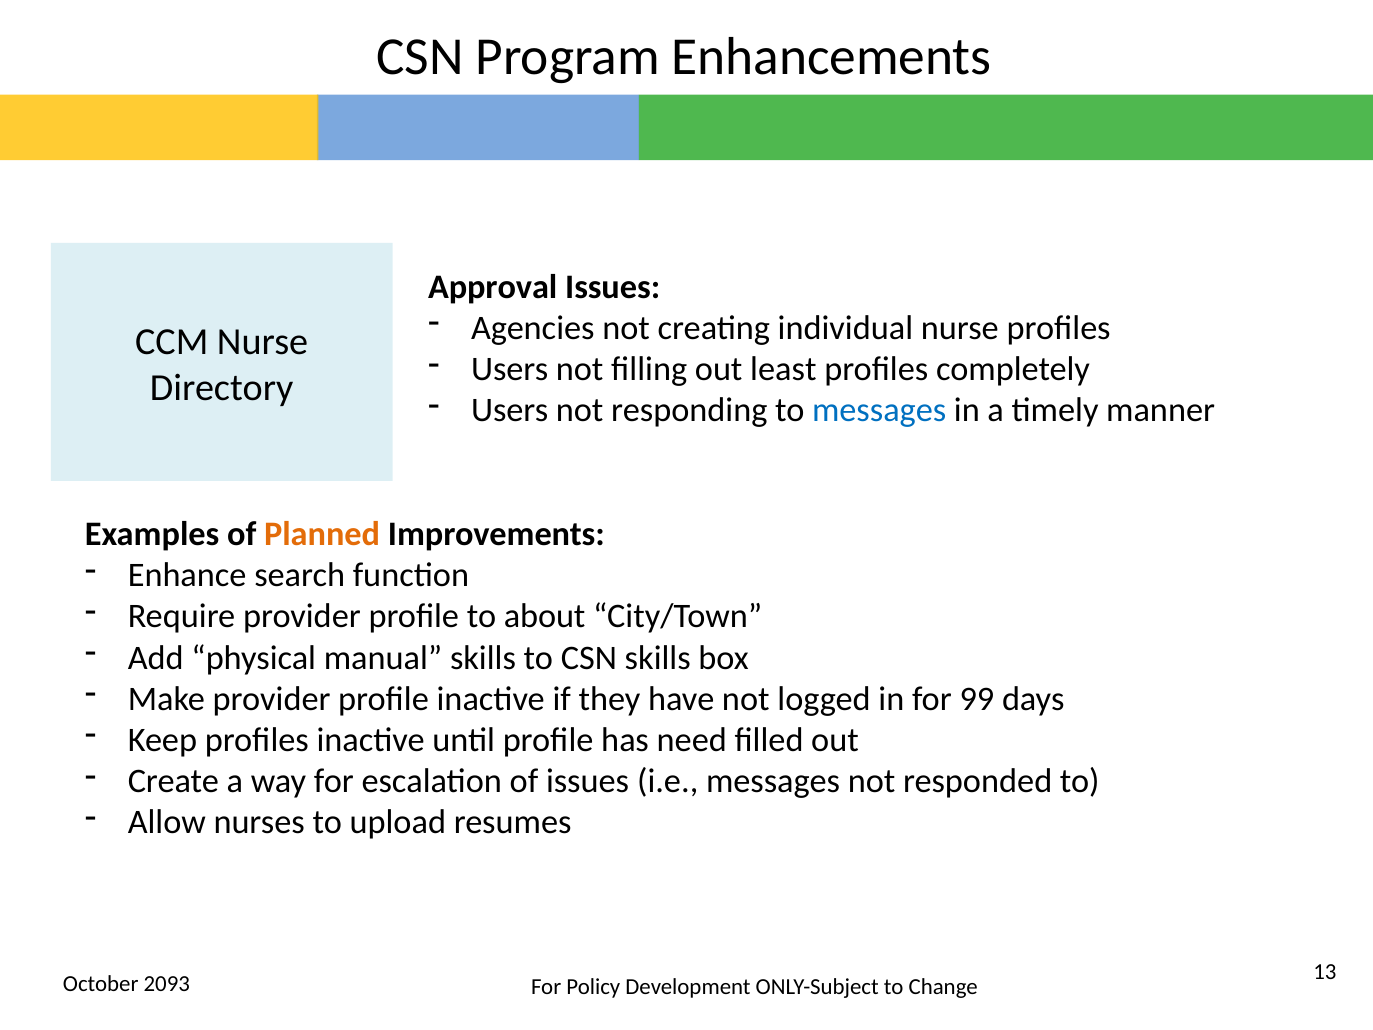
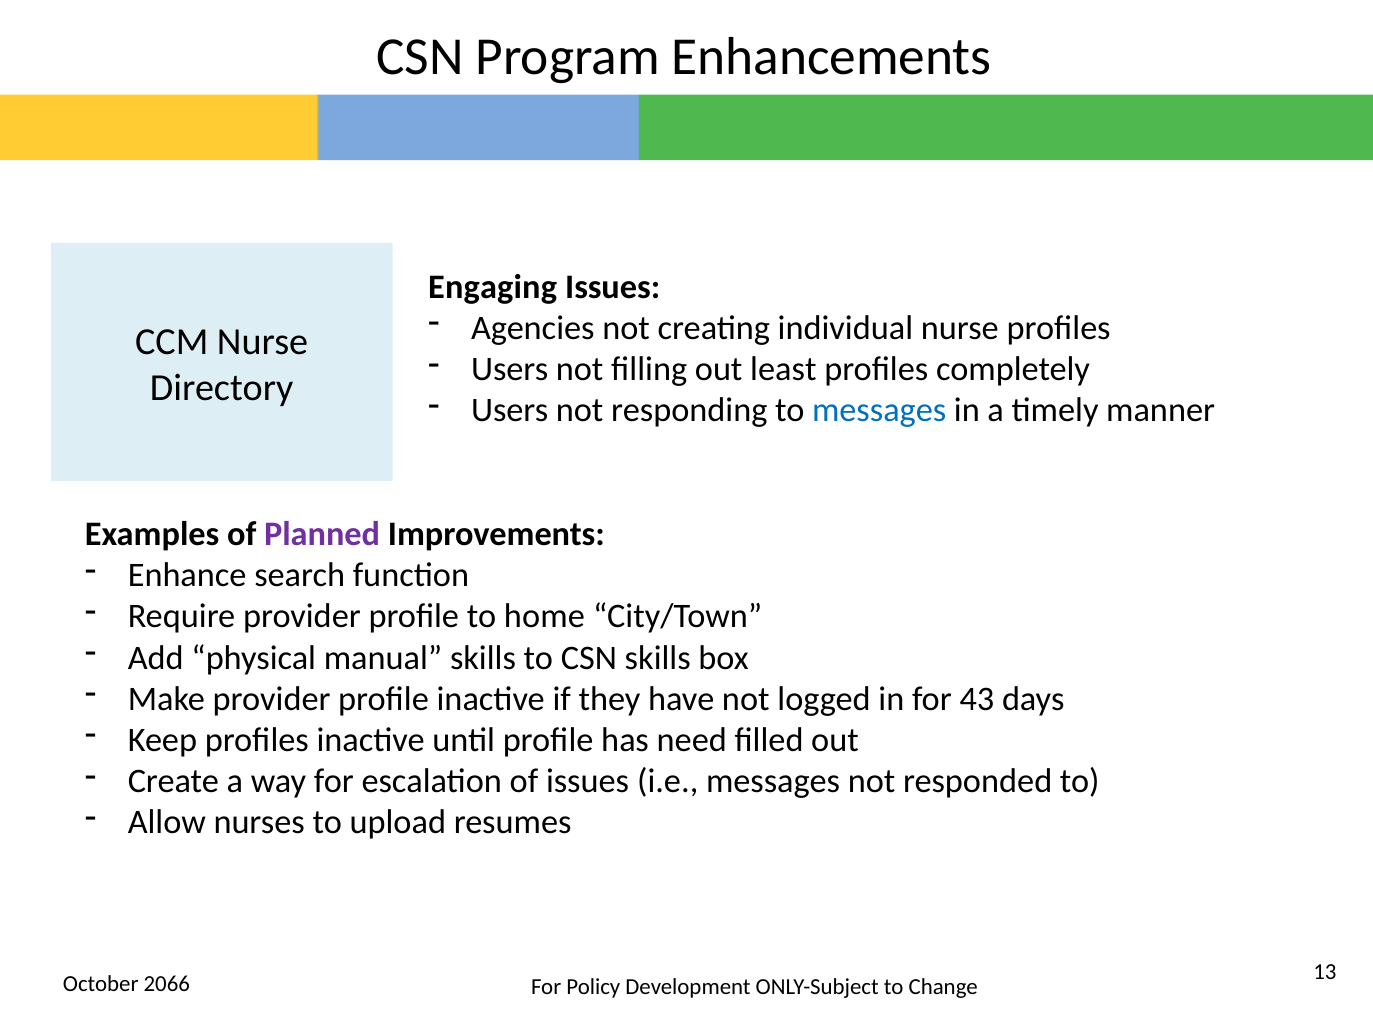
Approval: Approval -> Engaging (493, 287)
Planned colour: orange -> purple (322, 534)
about: about -> home (544, 616)
99: 99 -> 43 (977, 699)
2093: 2093 -> 2066 (167, 984)
